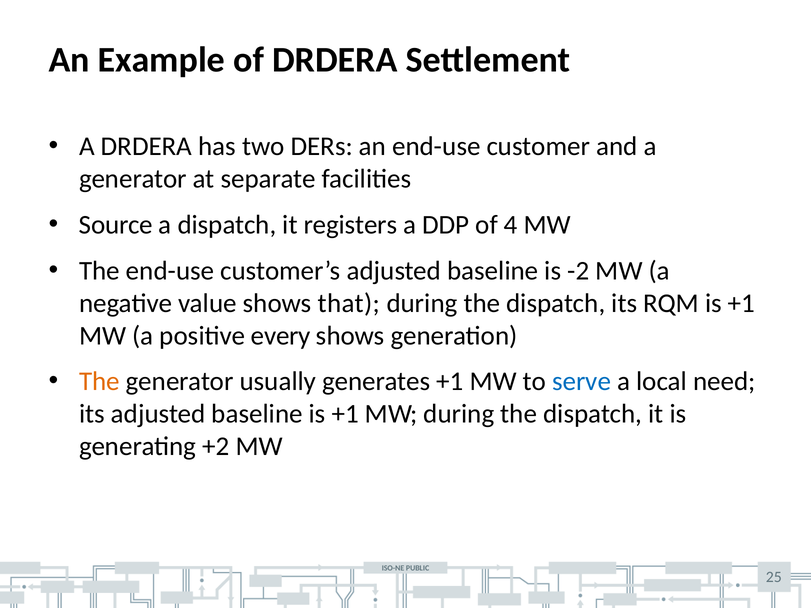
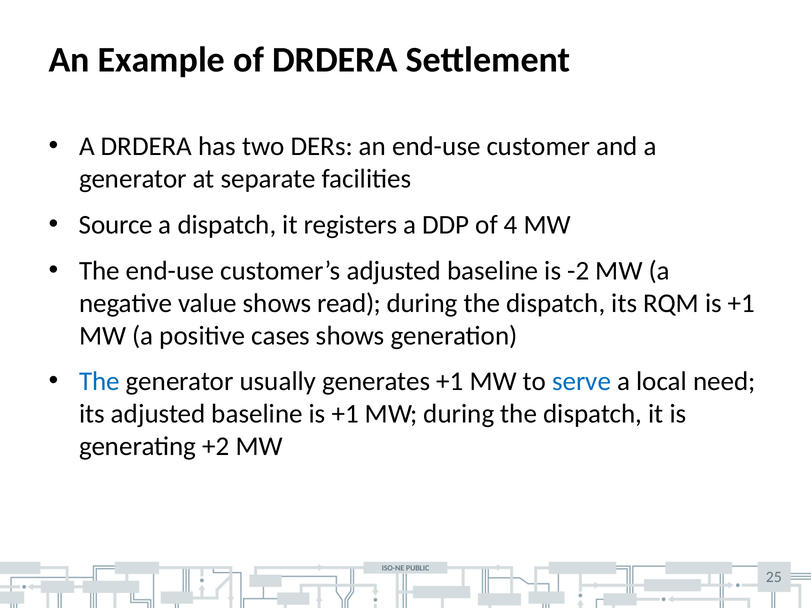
that: that -> read (349, 303)
every: every -> cases (281, 336)
The colour: orange -> blue (99, 382)
